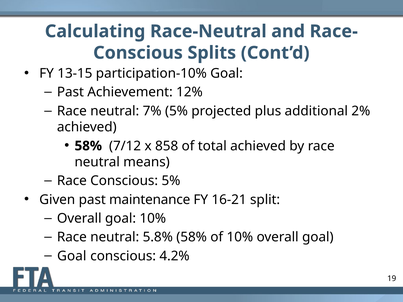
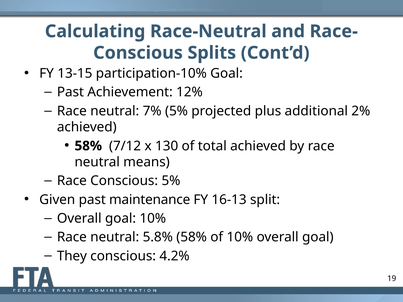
858: 858 -> 130 (167, 146)
16-21: 16-21 -> 16-13 (229, 200)
Goal: Goal -> They (72, 256)
